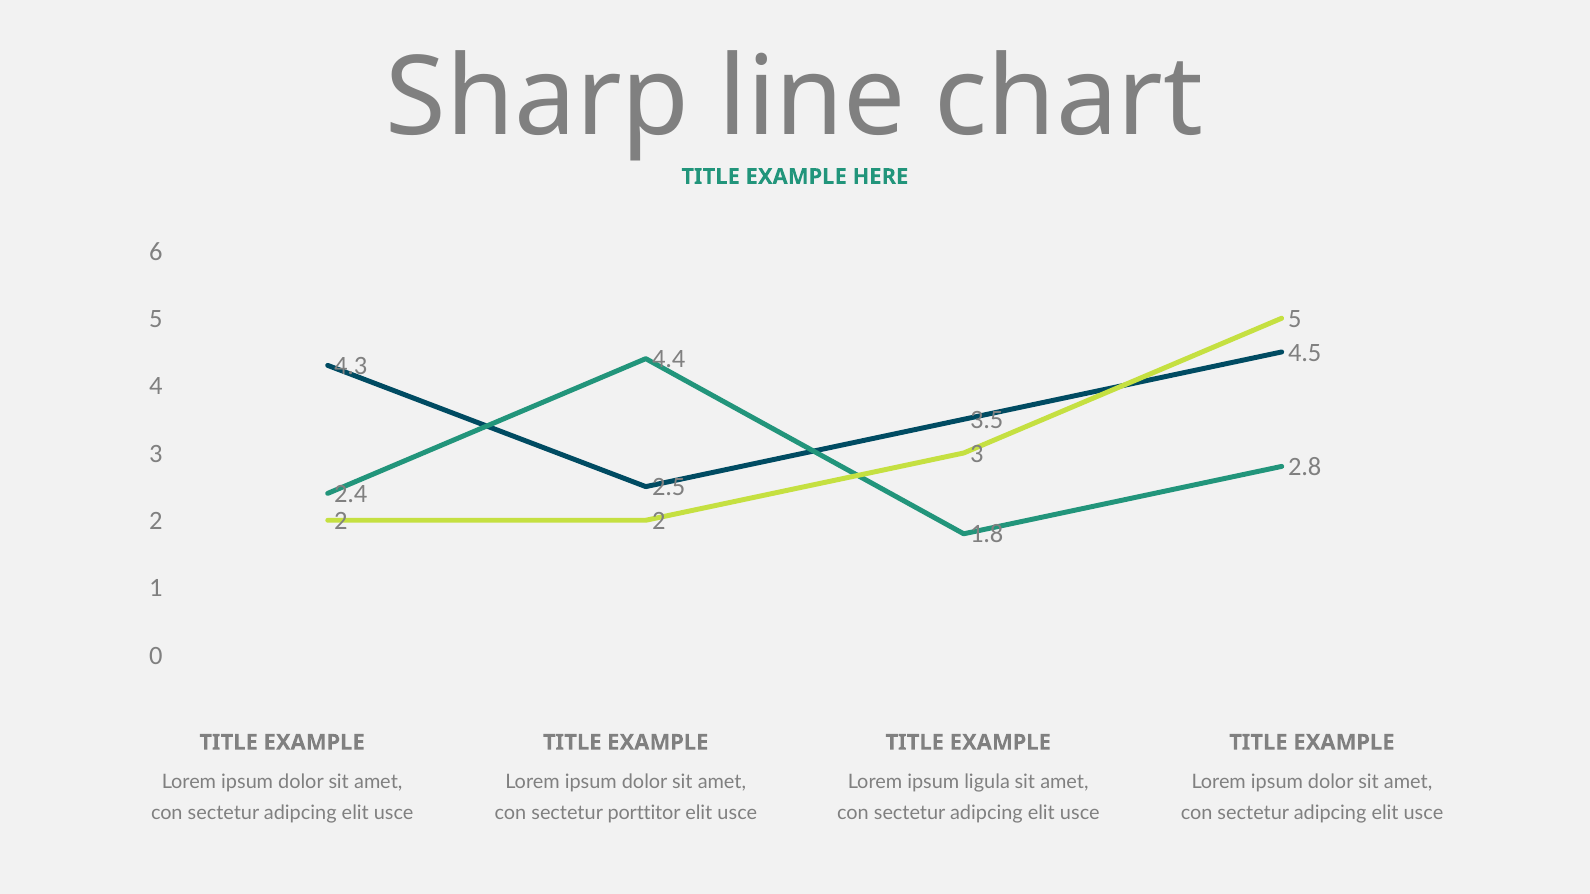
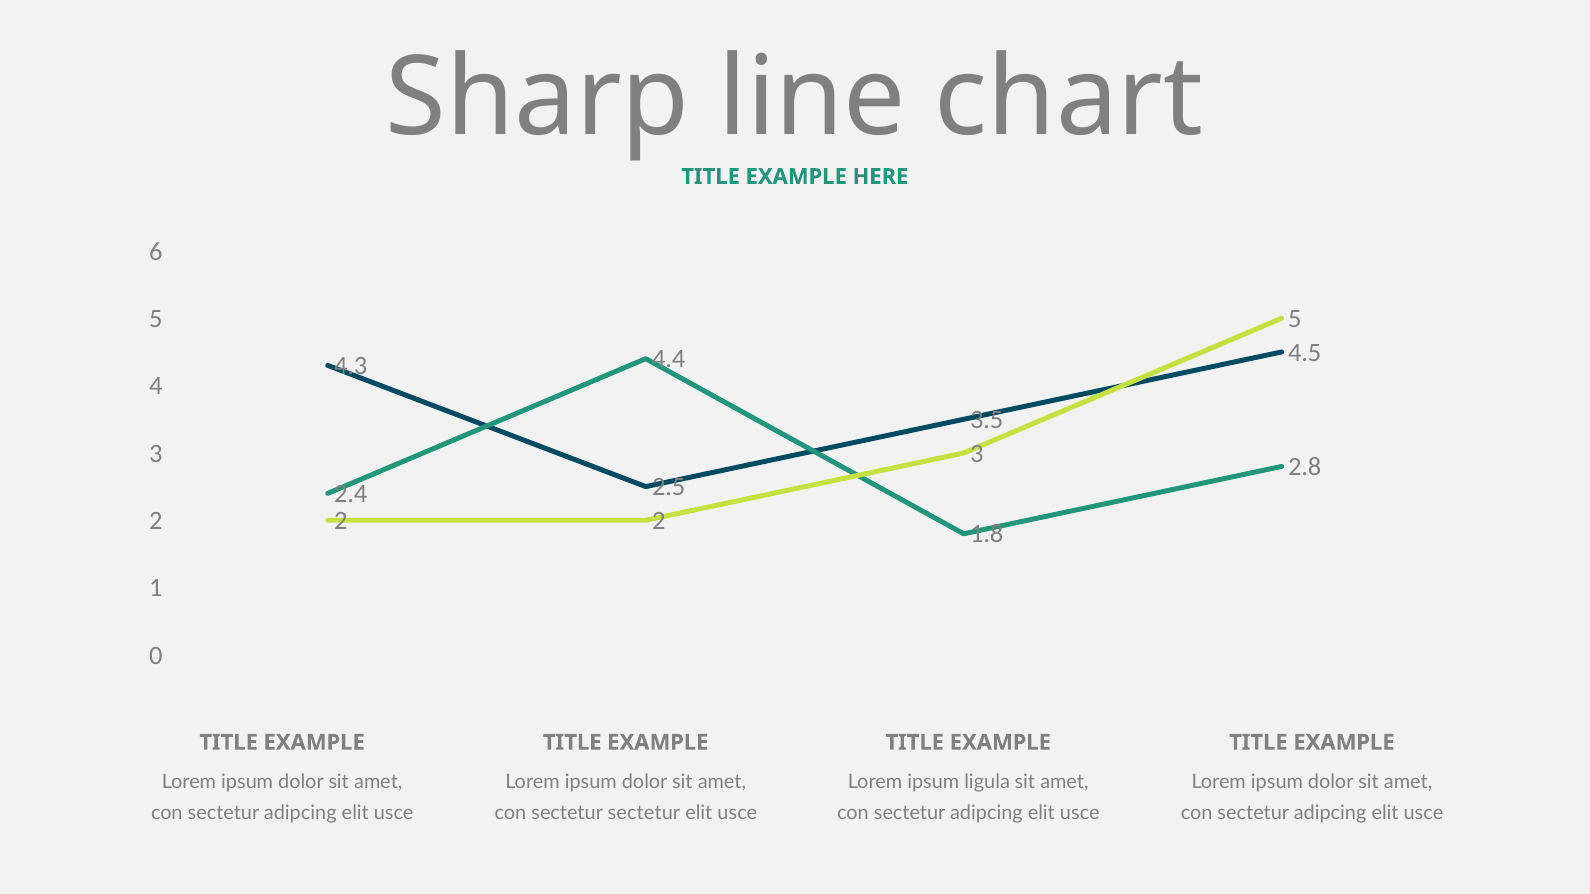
sectetur porttitor: porttitor -> sectetur (644, 814)
